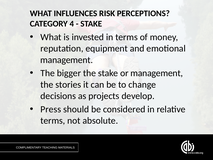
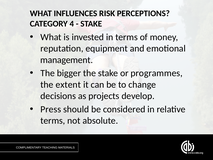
or management: management -> programmes (157, 73)
stories: stories -> extent (68, 84)
